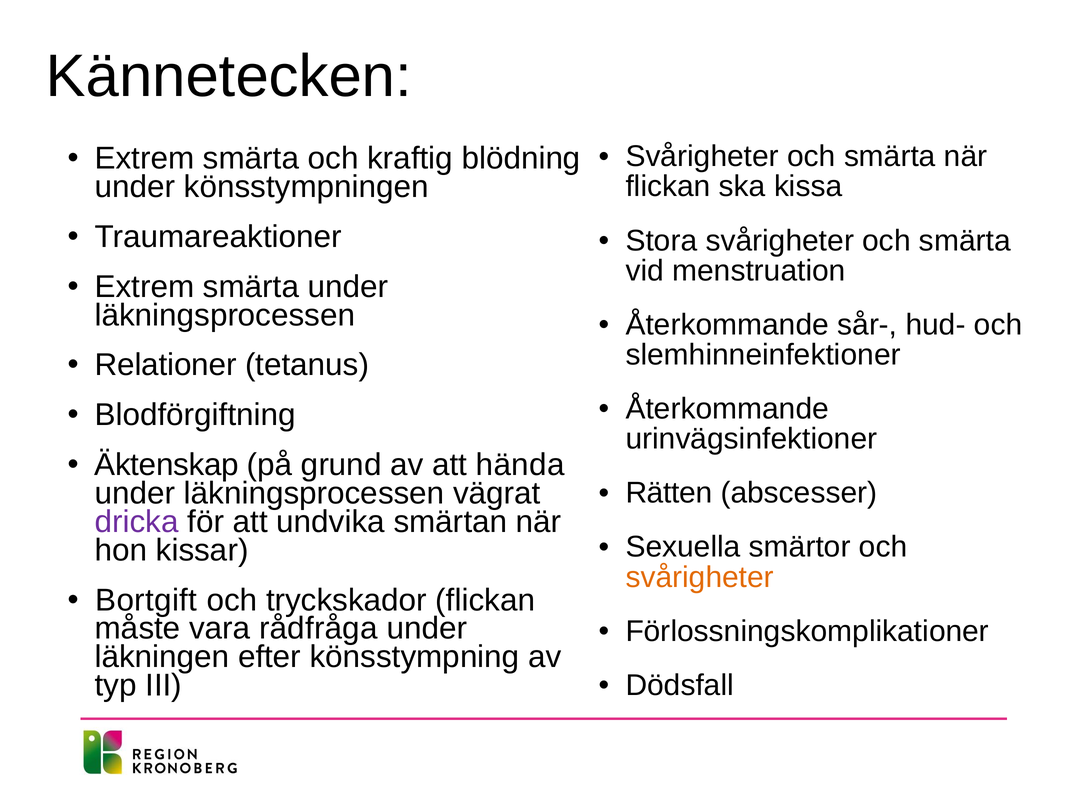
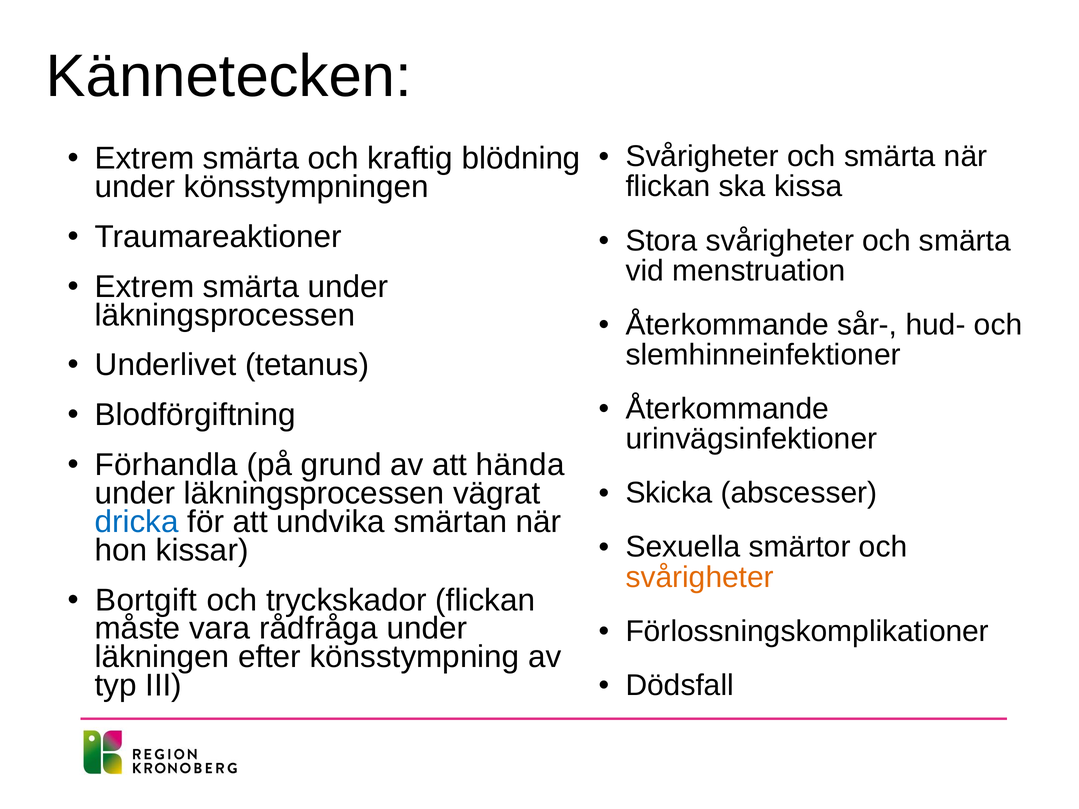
Relationer: Relationer -> Underlivet (166, 365)
Äktenskap: Äktenskap -> Förhandla (166, 465)
Rätten: Rätten -> Skicka (669, 493)
dricka colour: purple -> blue (137, 522)
